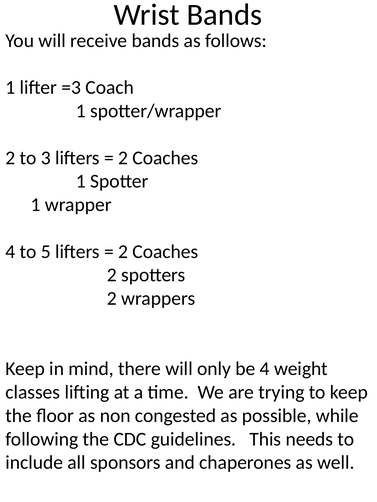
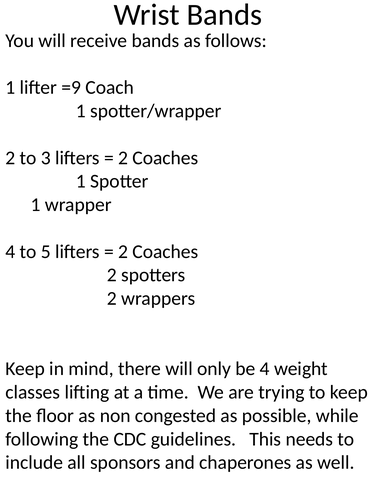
=3: =3 -> =9 (71, 88)
